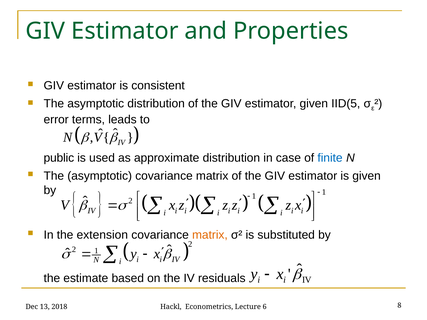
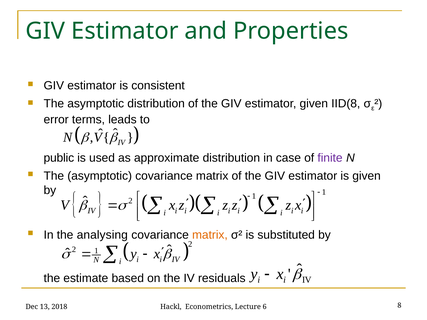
IID(5: IID(5 -> IID(8 (346, 104)
finite colour: blue -> purple (330, 158)
extension: extension -> analysing (102, 235)
